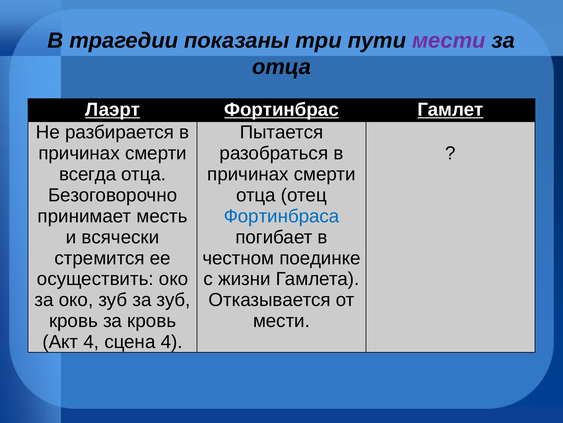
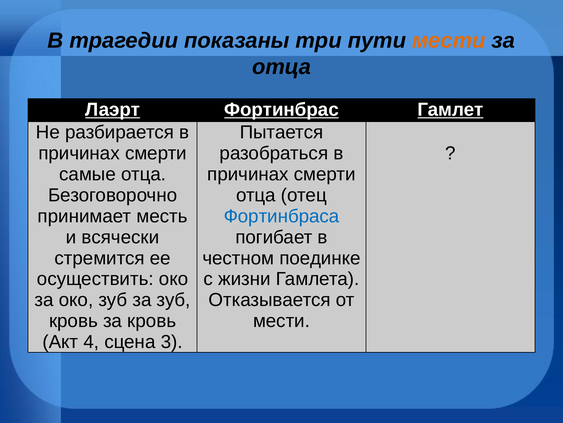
мести colour: purple -> orange (449, 40)
всегда: всегда -> самые (88, 174)
сцена 4: 4 -> 3 (172, 341)
